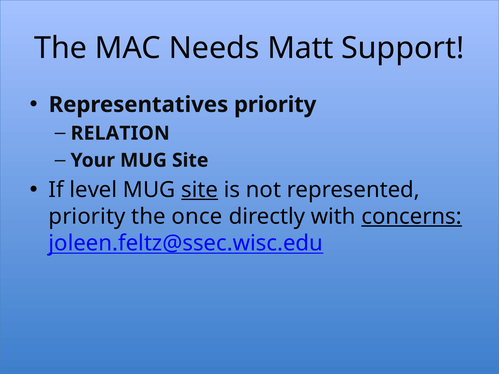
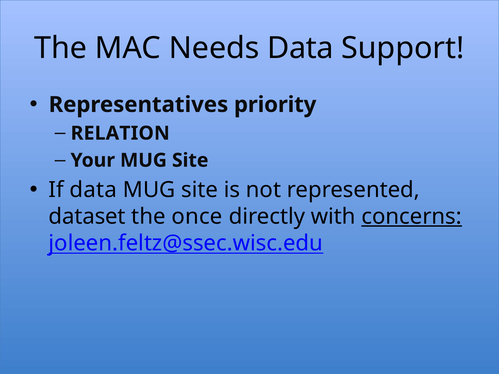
Needs Matt: Matt -> Data (300, 48)
If level: level -> data (93, 190)
site underline: present -> none (200, 190)
priority: priority -> dataset (87, 217)
